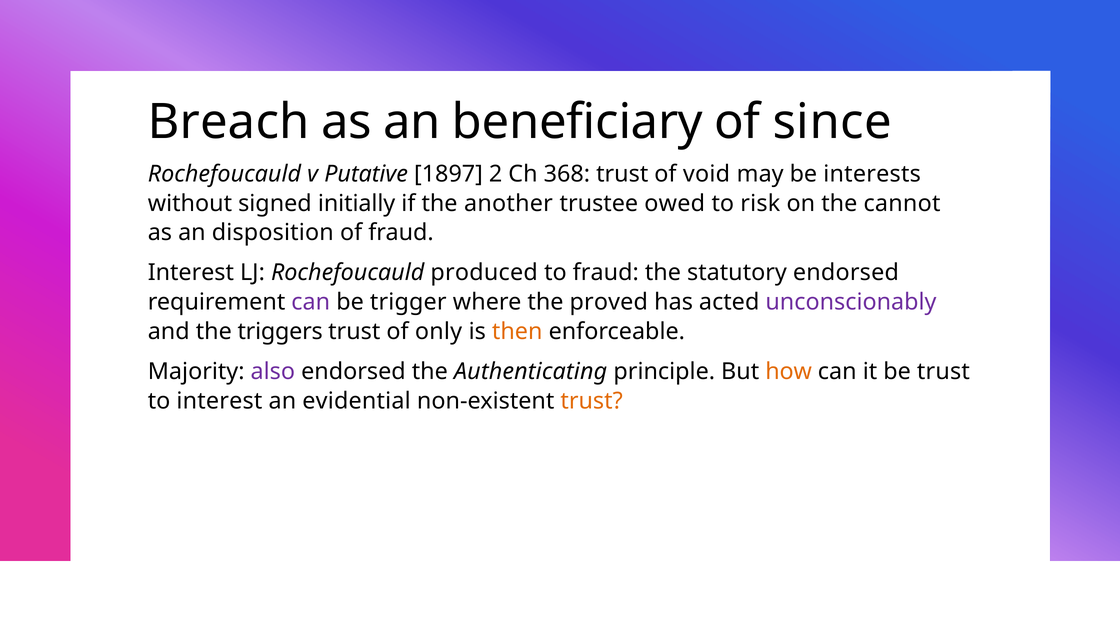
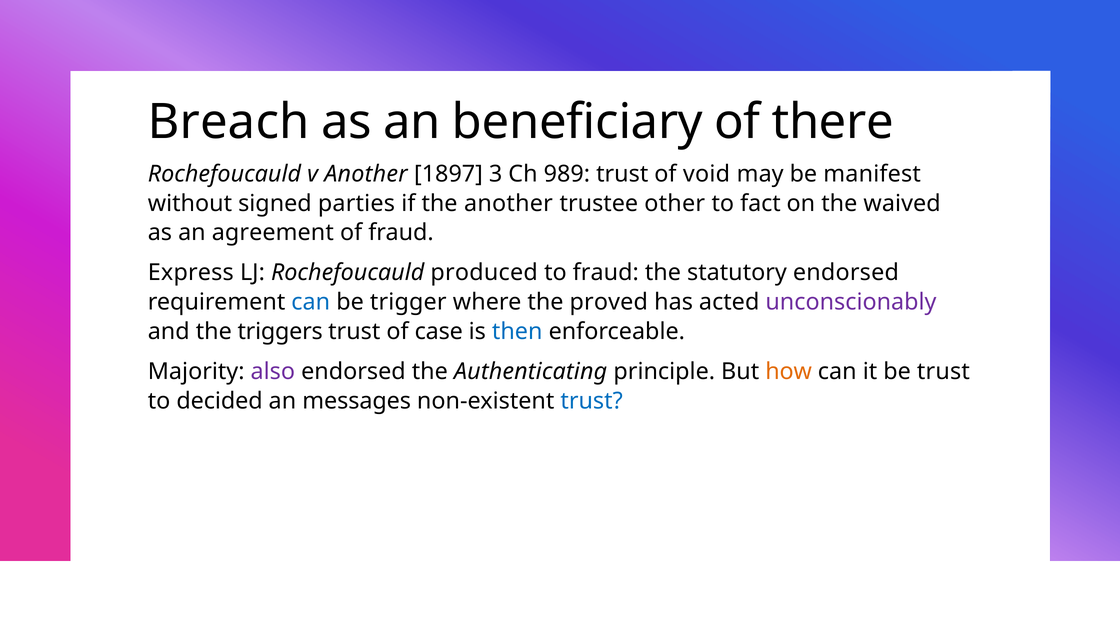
since: since -> there (833, 122)
v Putative: Putative -> Another (366, 174)
2: 2 -> 3 (496, 174)
368: 368 -> 989 (567, 174)
interests: interests -> manifest (872, 174)
initially: initially -> parties (356, 203)
owed: owed -> other (675, 203)
risk: risk -> fact (760, 203)
cannot: cannot -> waived (902, 203)
disposition: disposition -> agreement (273, 233)
Interest: Interest -> Express (191, 273)
can colour: purple -> blue (311, 302)
only: only -> case (439, 332)
then colour: orange -> blue (517, 332)
to interest: interest -> decided (220, 401)
evidential: evidential -> messages (357, 401)
trust colour: orange -> blue (592, 401)
